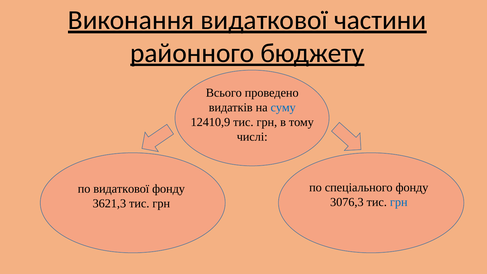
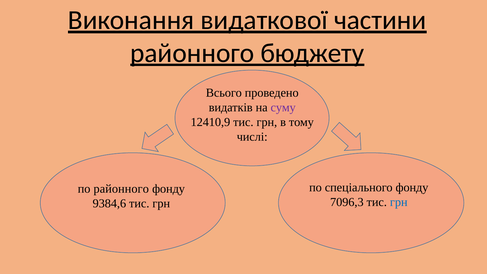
суму colour: blue -> purple (283, 108)
по видаткової: видаткової -> районного (121, 189)
3076,3: 3076,3 -> 7096,3 (347, 202)
3621,3: 3621,3 -> 9384,6 (109, 203)
